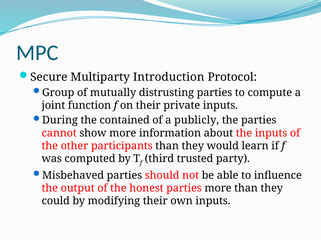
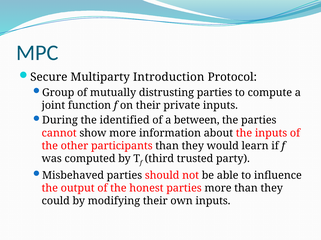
contained: contained -> identified (125, 121)
publicly: publicly -> between (197, 121)
